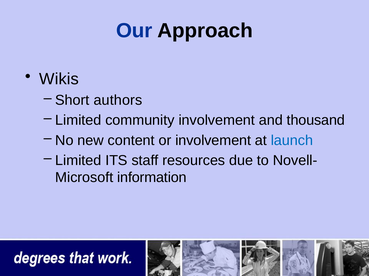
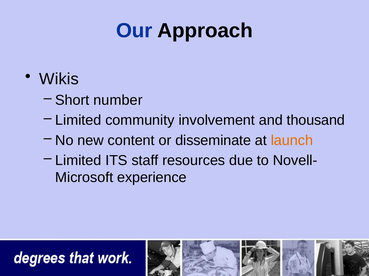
authors: authors -> number (118, 100)
or involvement: involvement -> disseminate (213, 141)
launch colour: blue -> orange (292, 141)
information: information -> experience (152, 178)
